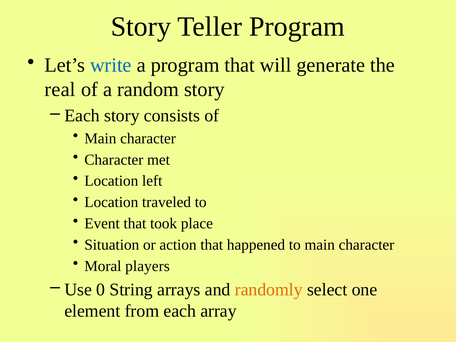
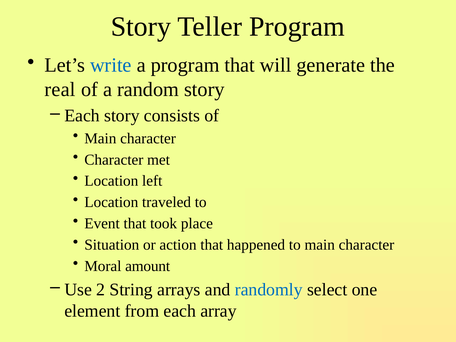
players: players -> amount (148, 266)
0: 0 -> 2 (101, 290)
randomly colour: orange -> blue (269, 290)
